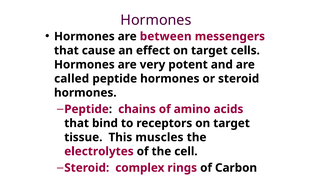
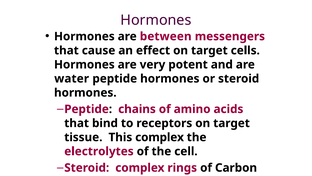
called: called -> water (72, 78)
This muscles: muscles -> complex (160, 137)
